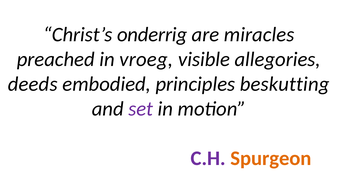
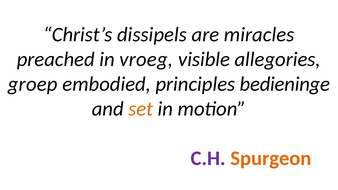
onderrig: onderrig -> dissipels (152, 35)
deeds: deeds -> groep (33, 84)
beskutting: beskutting -> bedieninge (285, 84)
set colour: purple -> orange (141, 109)
